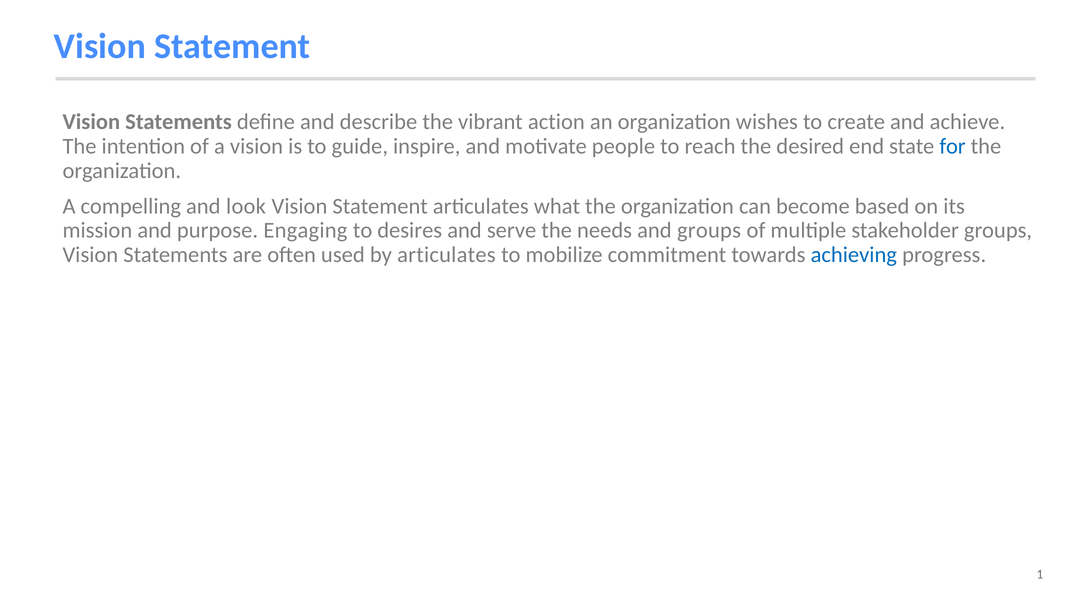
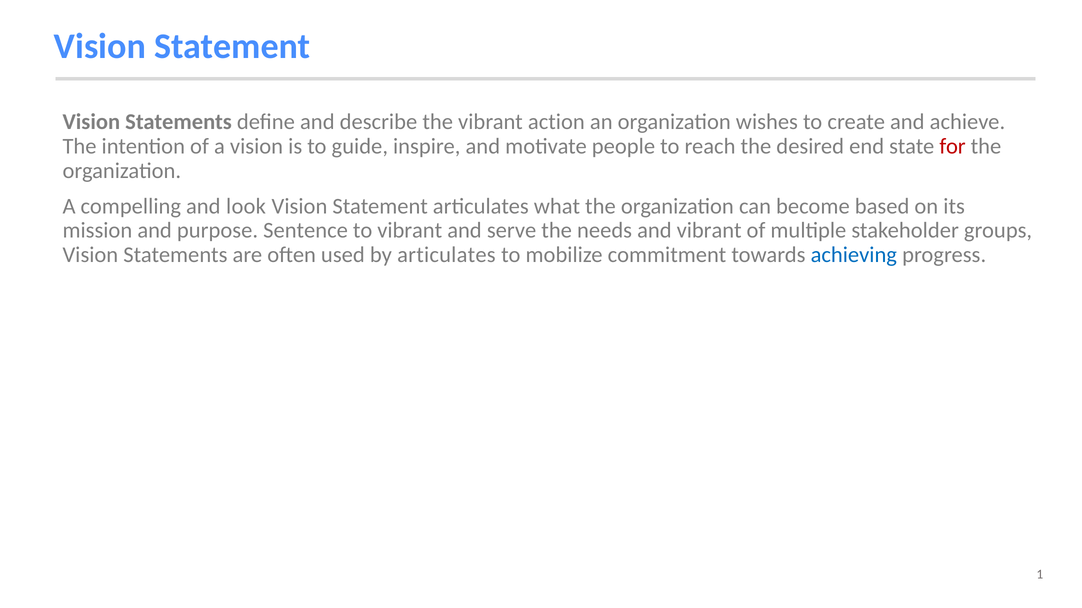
for colour: blue -> red (953, 146)
Engaging: Engaging -> Sentence (306, 231)
to desires: desires -> vibrant (410, 231)
and groups: groups -> vibrant (709, 231)
